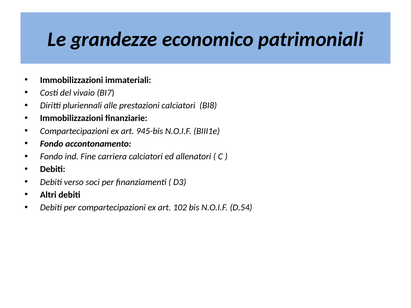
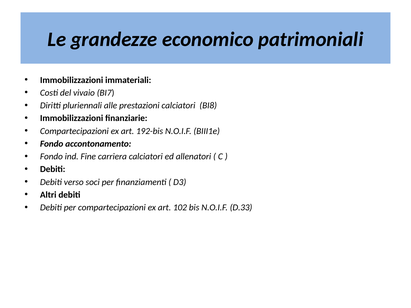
945-bis: 945-bis -> 192-bis (150, 131)
D.54: D.54 -> D.33 (241, 208)
